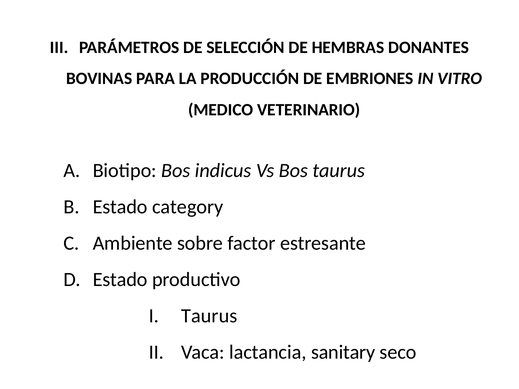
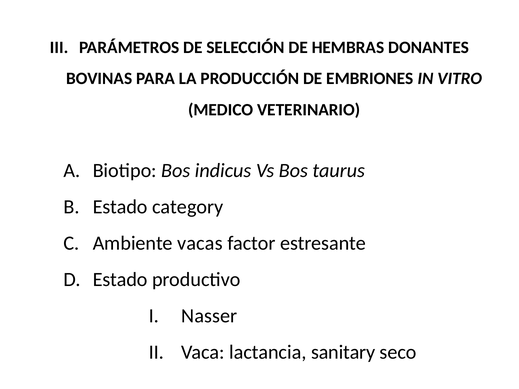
sobre: sobre -> vacas (200, 243)
Taurus: Taurus -> Nasser (209, 316)
